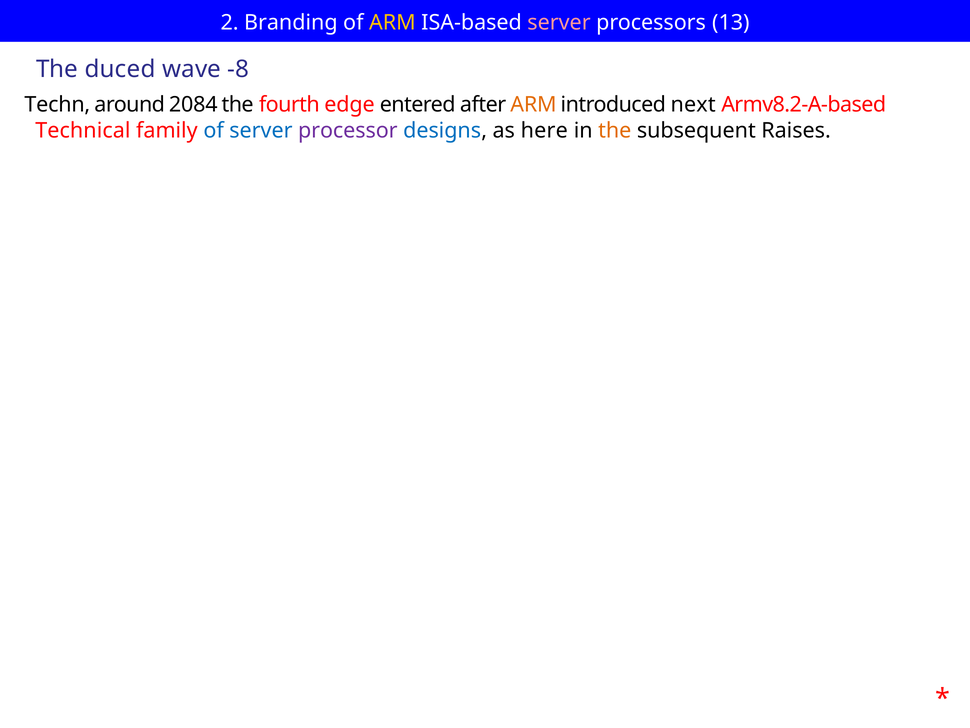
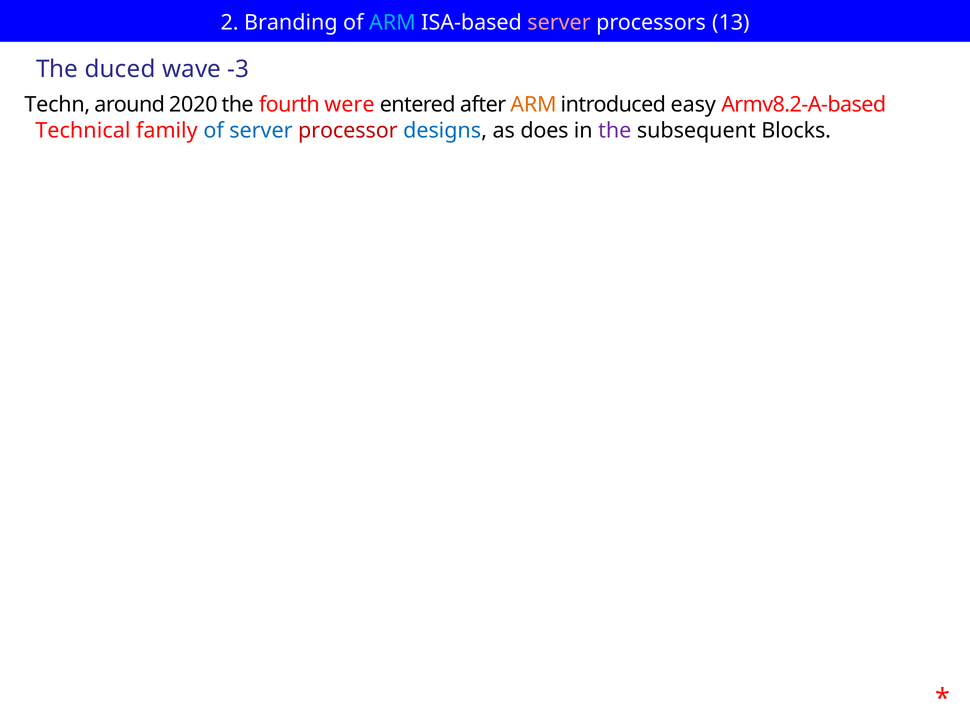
ARM colour: yellow -> light blue (392, 22)
-8: -8 -> -3 (238, 69)
2084: 2084 -> 2020 (193, 105)
edge: edge -> were (349, 105)
next: next -> easy (693, 105)
processor colour: purple -> red (348, 130)
here: here -> does (544, 130)
the colour: orange -> purple (615, 130)
Raises: Raises -> Blocks (796, 130)
